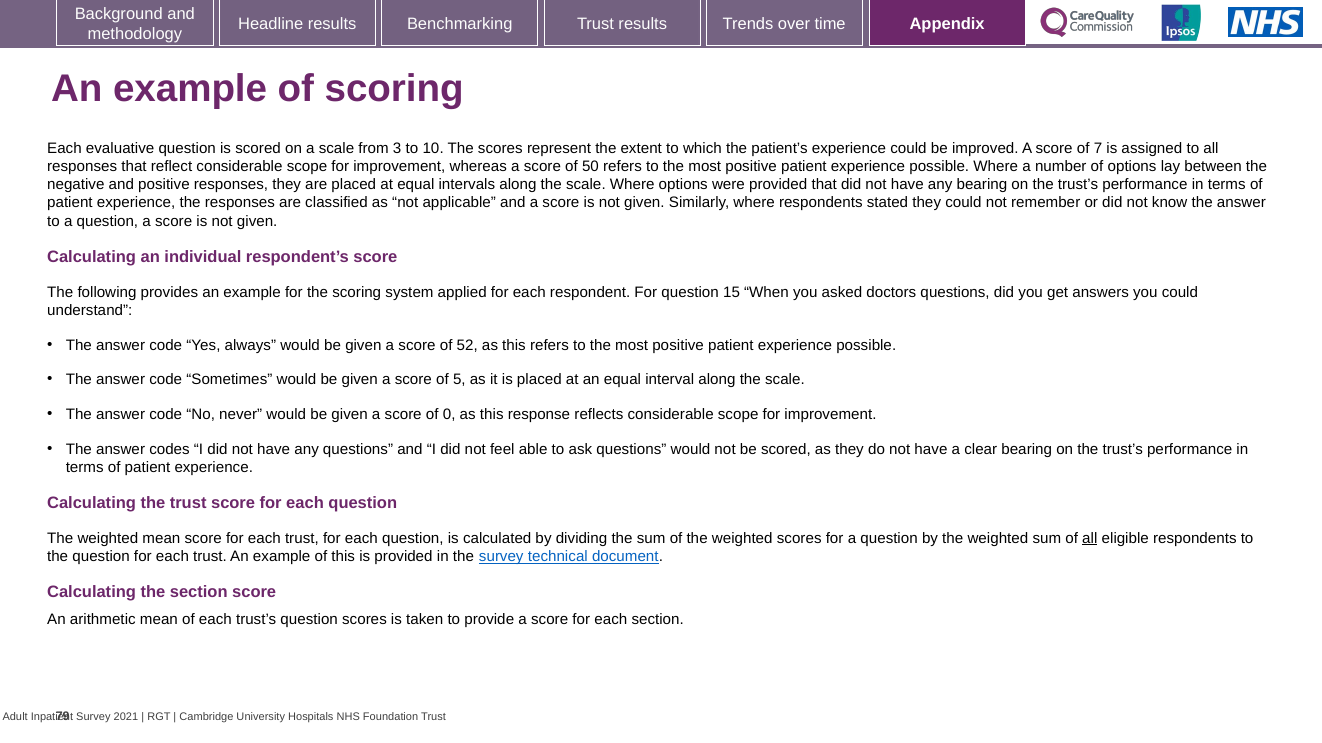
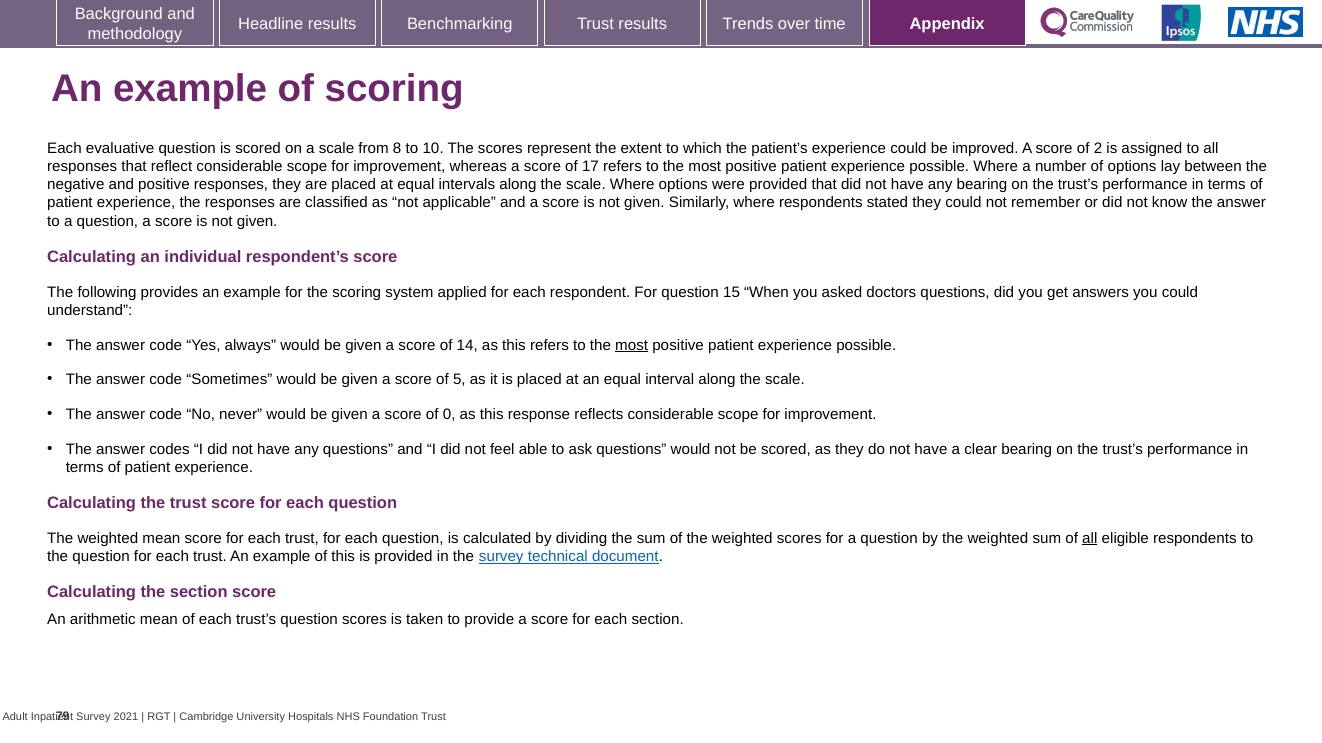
3: 3 -> 8 (397, 148)
7: 7 -> 2 (1098, 148)
50: 50 -> 17 (590, 167)
52: 52 -> 14 (467, 345)
most underline: none -> present (632, 345)
